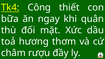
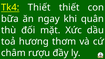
Công: Công -> Thiết (39, 7)
